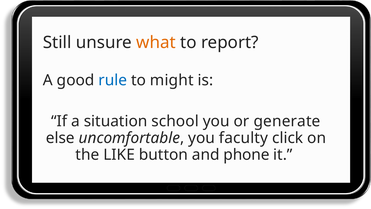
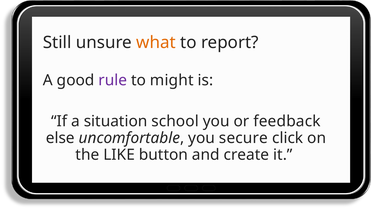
rule colour: blue -> purple (113, 80)
generate: generate -> feedback (287, 121)
faculty: faculty -> secure (243, 138)
phone: phone -> create (246, 155)
